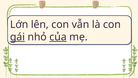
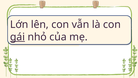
của underline: present -> none (58, 37)
